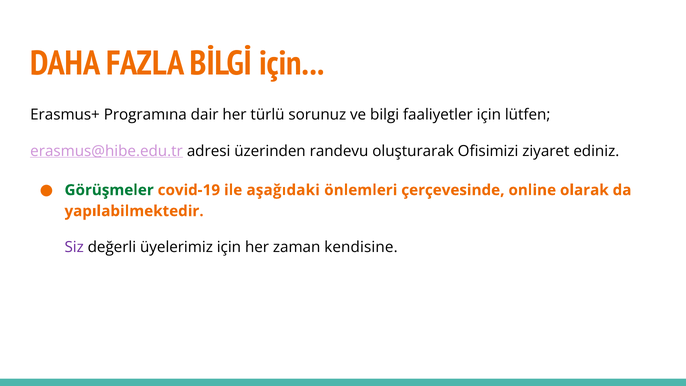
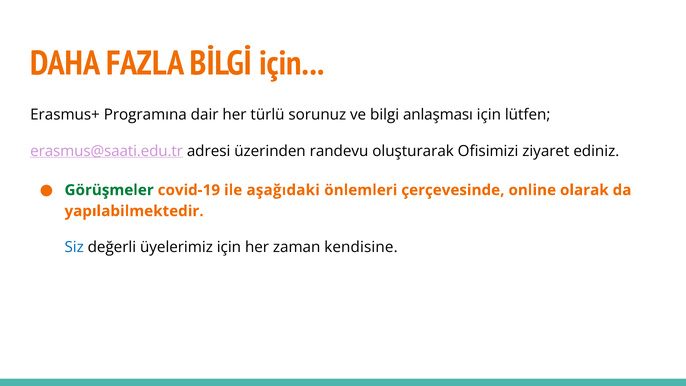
faaliyetler: faaliyetler -> anlaşması (438, 115)
erasmus@hibe.edu.tr: erasmus@hibe.edu.tr -> erasmus@saati.edu.tr (107, 151)
Siz colour: purple -> blue (74, 247)
